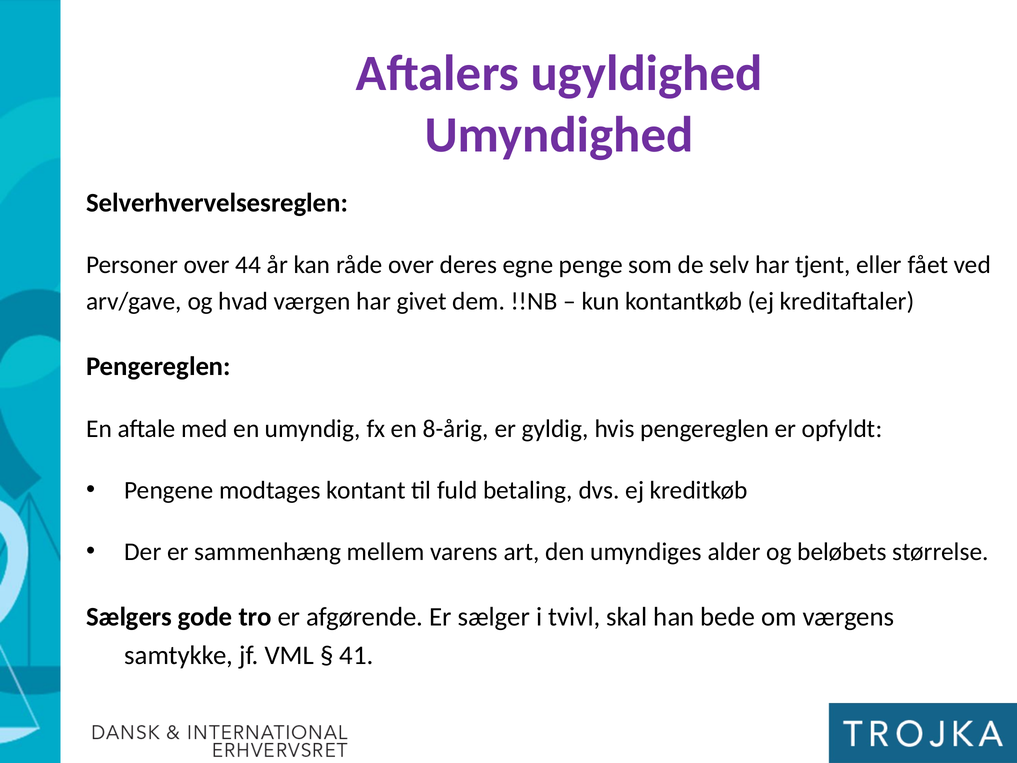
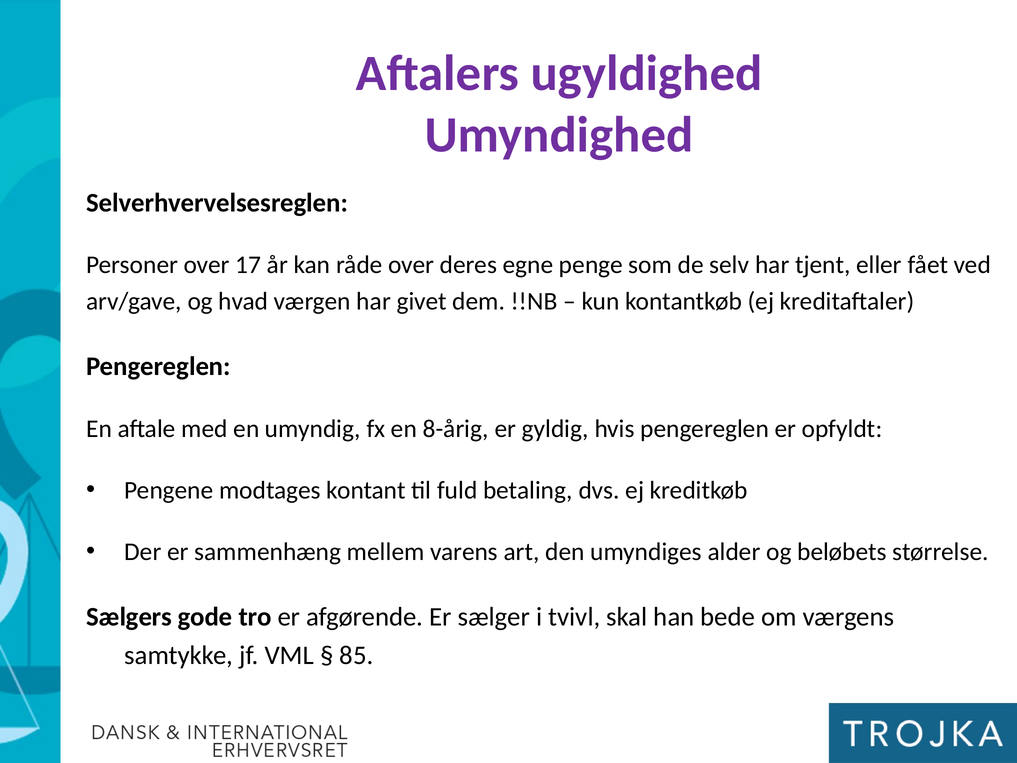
44: 44 -> 17 (248, 265)
41: 41 -> 85 (356, 655)
